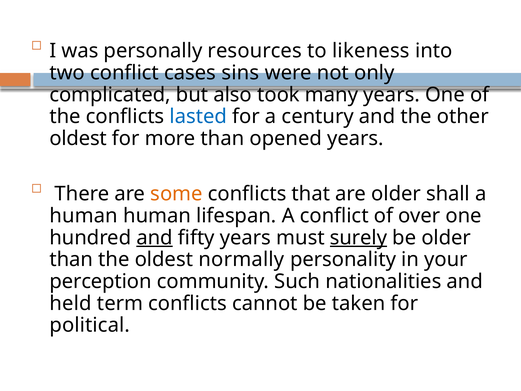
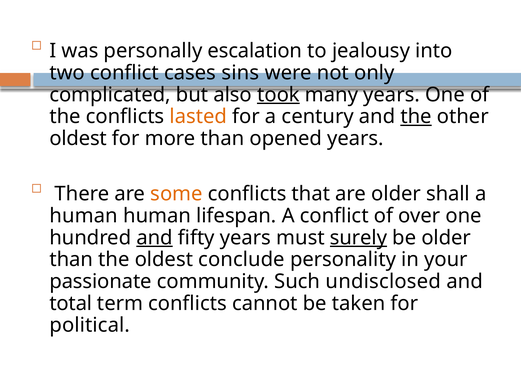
resources: resources -> escalation (255, 51)
likeness: likeness -> jealousy (371, 51)
took underline: none -> present (278, 95)
lasted colour: blue -> orange (198, 117)
the underline: none -> present (416, 117)
normally: normally -> conclude (241, 259)
perception: perception -> passionate (101, 281)
nationalities: nationalities -> undisclosed (383, 281)
held: held -> total (71, 303)
